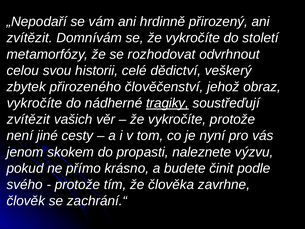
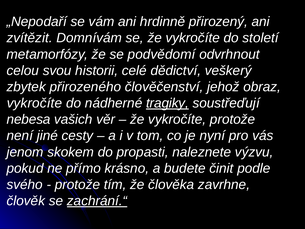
rozhodovat: rozhodovat -> podvědomí (162, 54)
zvítězit: zvítězit -> nebesa (29, 119)
zachrání.“ underline: none -> present (97, 201)
